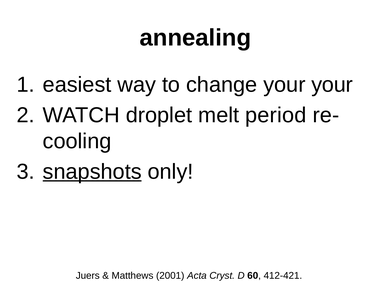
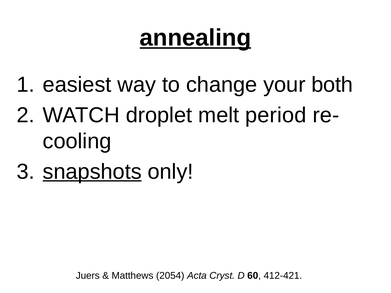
annealing underline: none -> present (195, 38)
your your: your -> both (332, 85)
2001: 2001 -> 2054 (170, 276)
